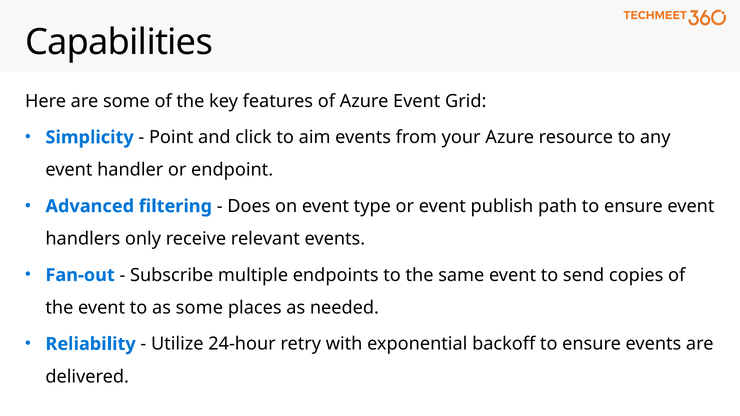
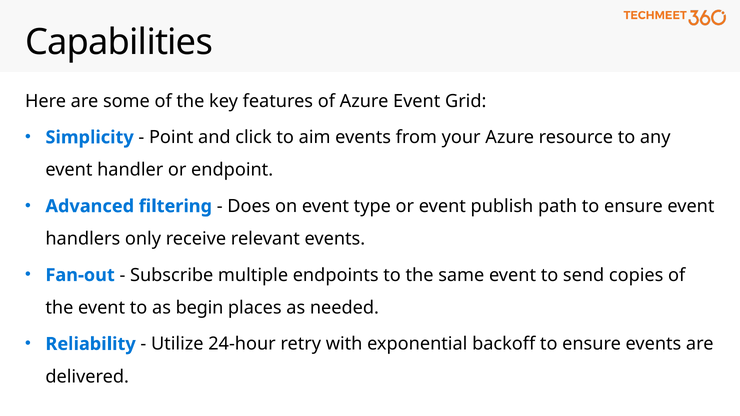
as some: some -> begin (200, 308)
